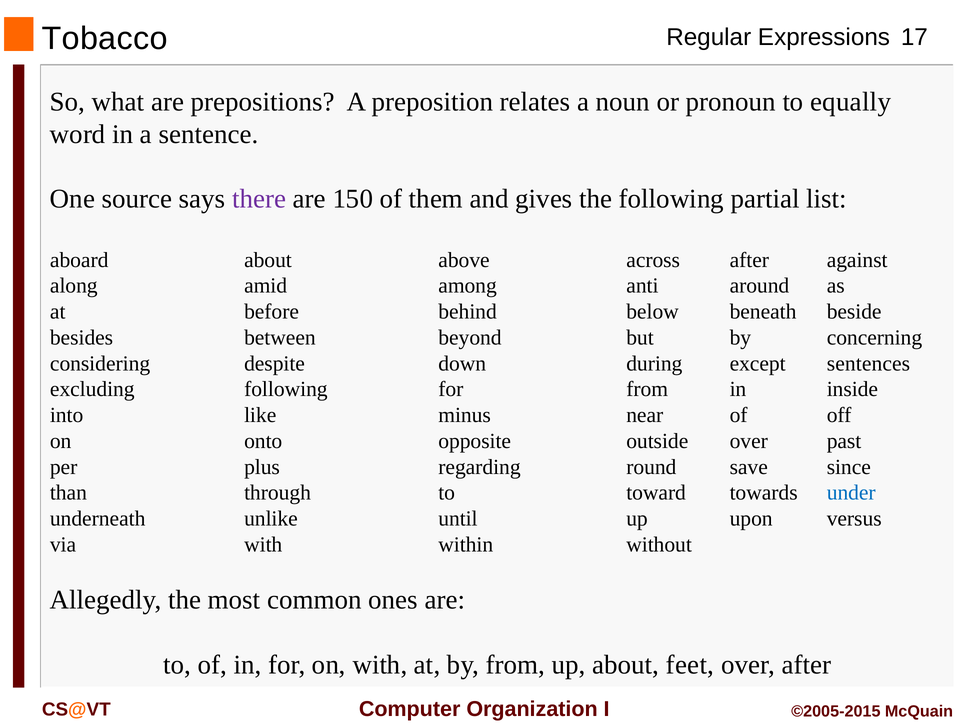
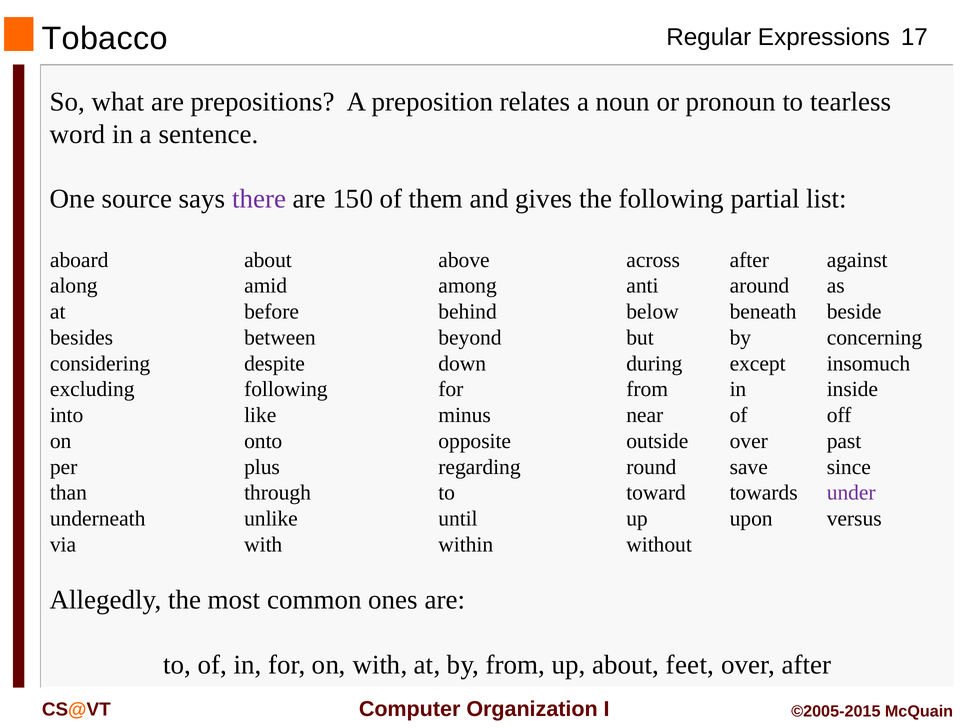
equally: equally -> tearless (851, 102)
sentences: sentences -> insomuch (869, 364)
under colour: blue -> purple (851, 493)
